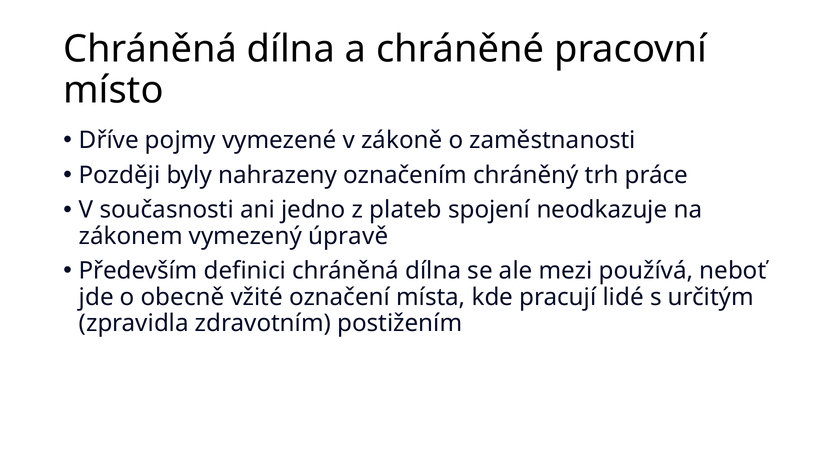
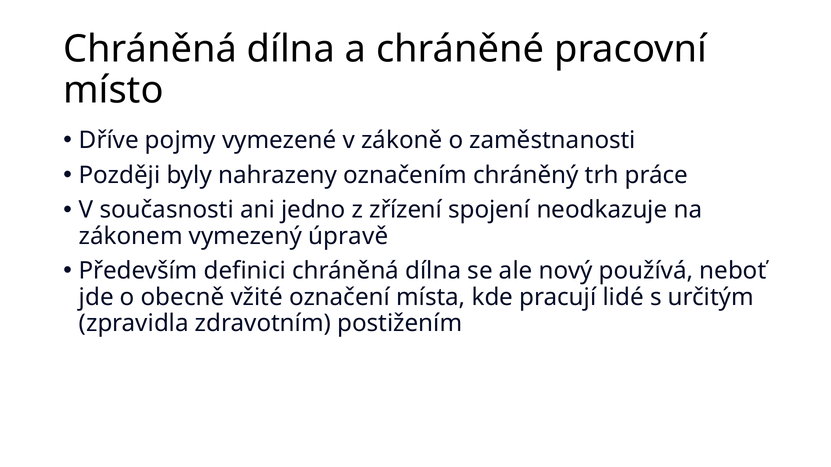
plateb: plateb -> zřízení (406, 210)
mezi: mezi -> nový (566, 271)
